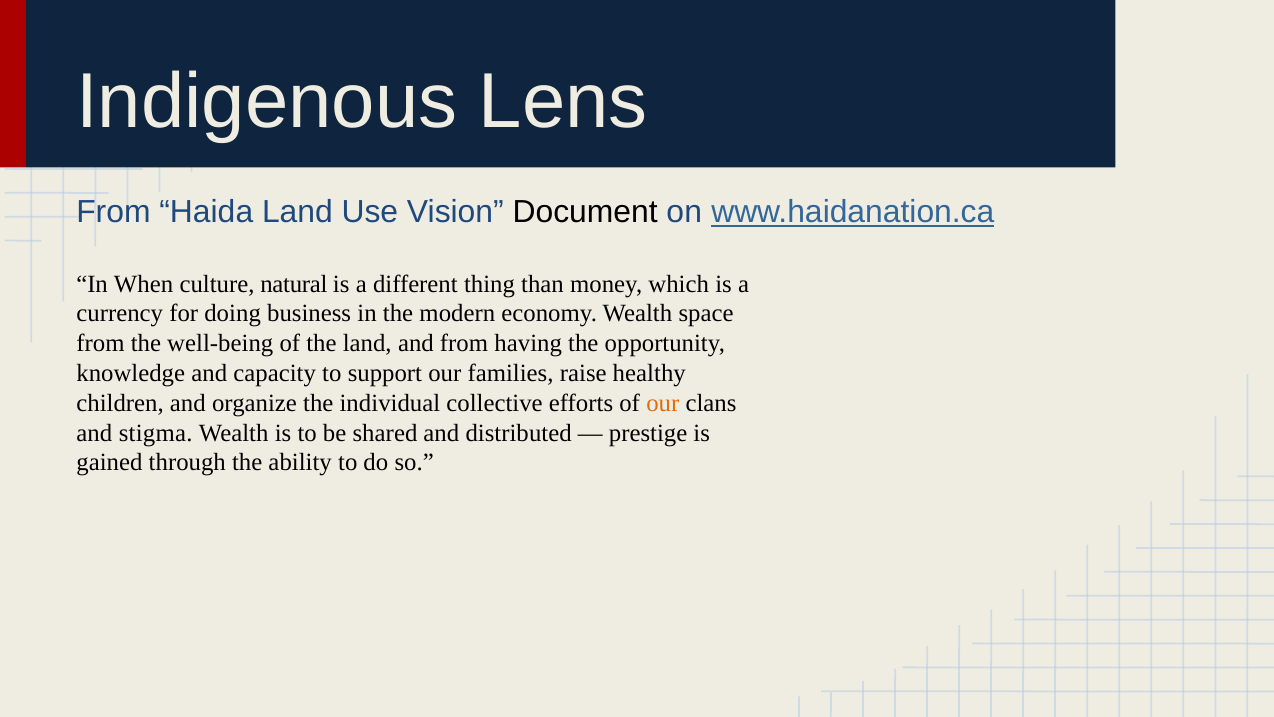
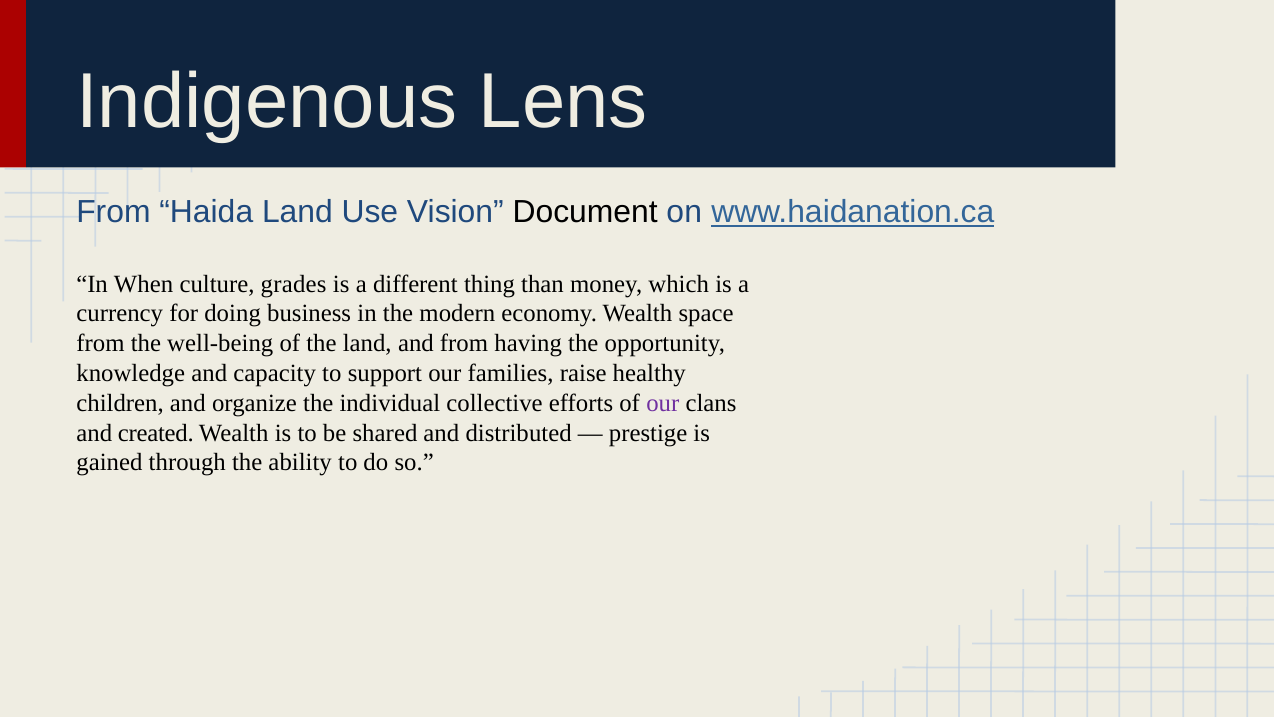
natural: natural -> grades (294, 284)
our colour: orange -> purple (663, 403)
stigma: stigma -> created (156, 433)
